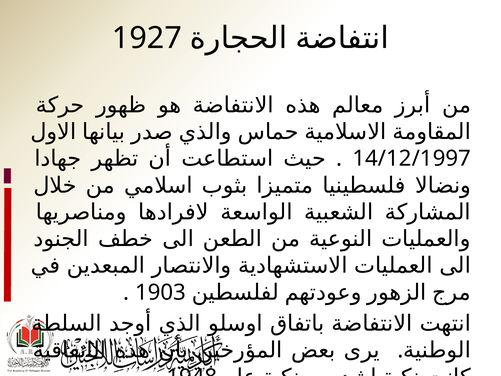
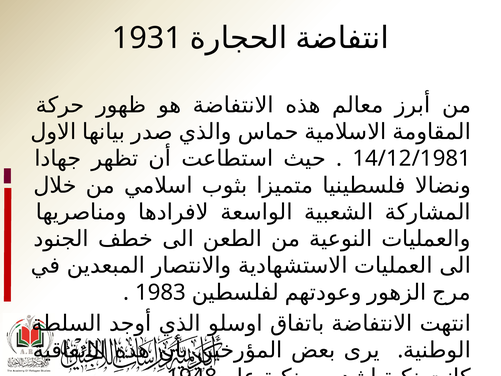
1927: 1927 -> 1931 (147, 38)
14/12/1997: 14/12/1997 -> 14/12/1981 (412, 159)
1903: 1903 -> 1983 (160, 292)
